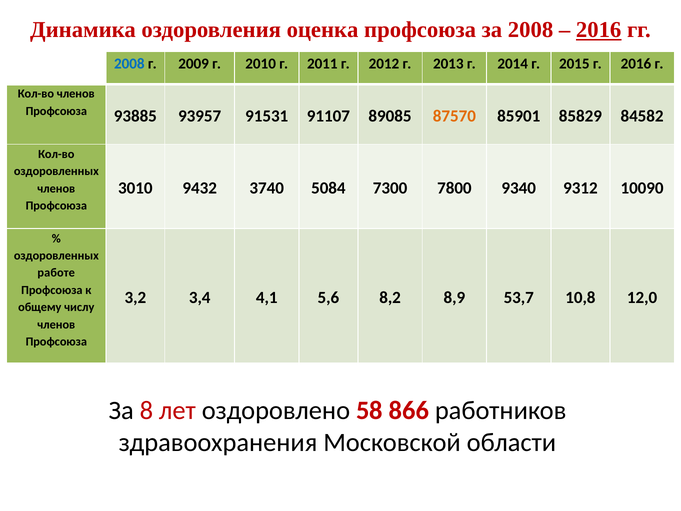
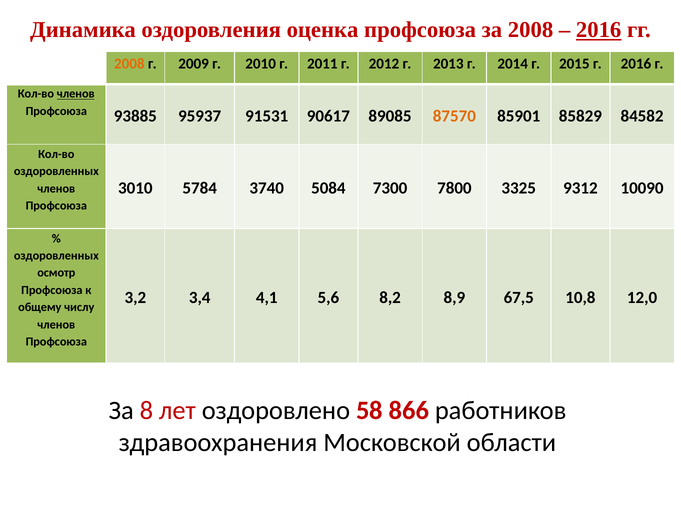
2008 colour: blue -> orange (129, 64)
членов underline: none -> present (76, 94)
93957: 93957 -> 95937 (200, 116)
91107: 91107 -> 90617 (328, 116)
9432: 9432 -> 5784 (200, 188)
9340: 9340 -> 3325 (519, 188)
работе: работе -> осмотр (56, 273)
53,7: 53,7 -> 67,5 (519, 297)
